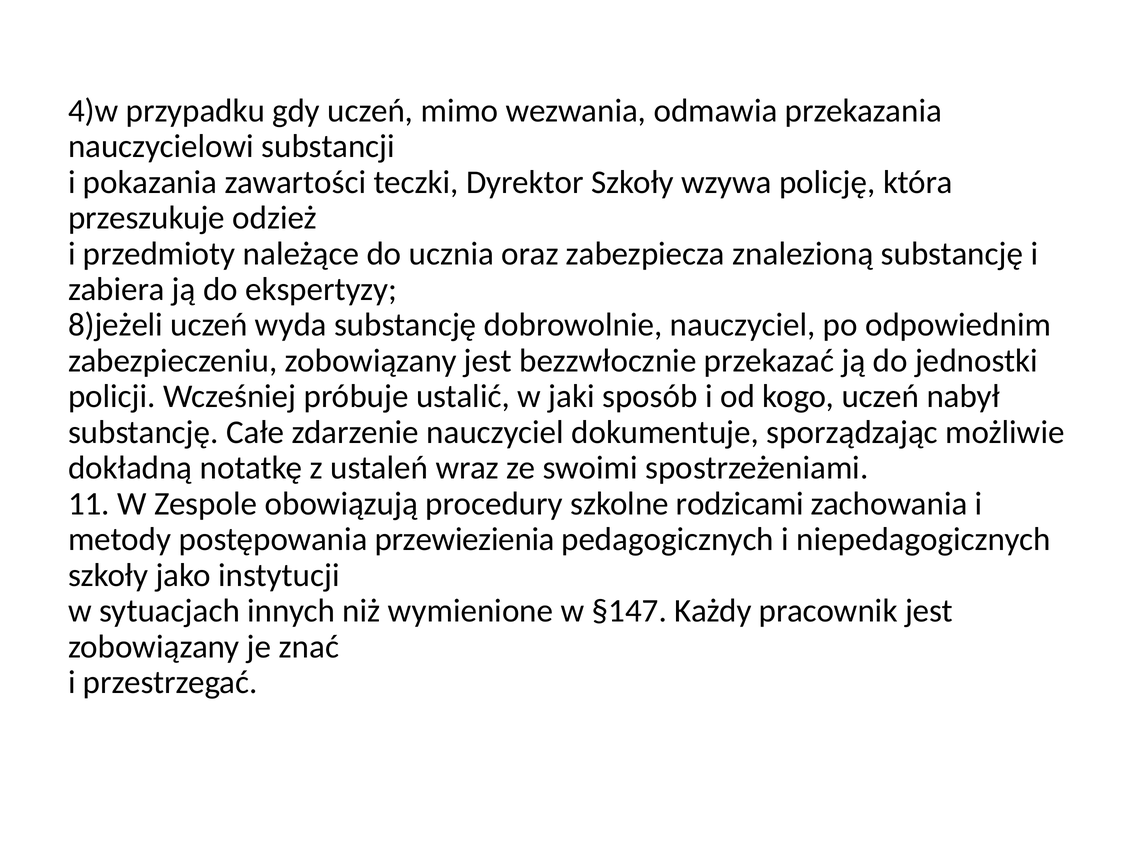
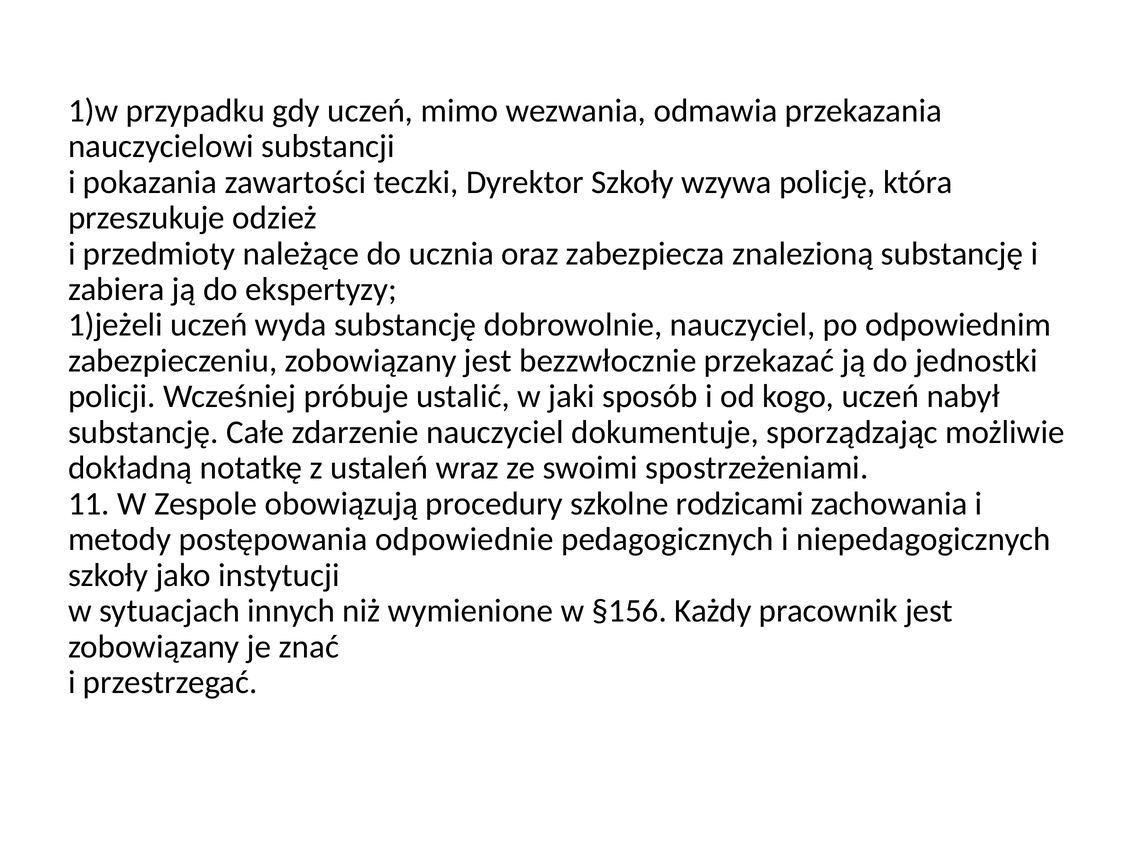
4)w: 4)w -> 1)w (93, 111)
8)jeżeli: 8)jeżeli -> 1)jeżeli (115, 325)
przewiezienia: przewiezienia -> odpowiednie (464, 539)
§147: §147 -> §156 (629, 611)
